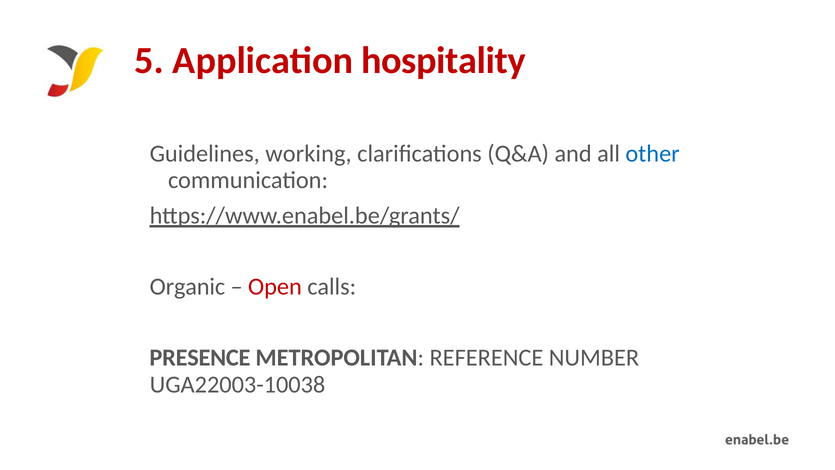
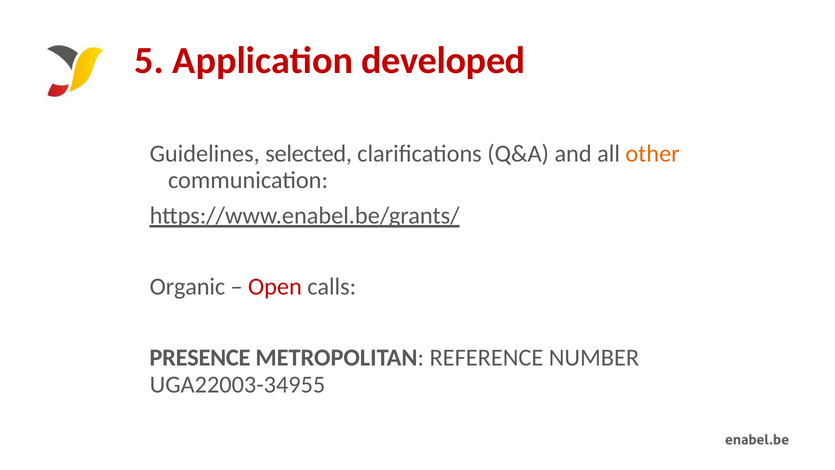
hospitality: hospitality -> developed (443, 61)
working: working -> selected (309, 153)
other colour: blue -> orange (653, 153)
UGA22003-10038: UGA22003-10038 -> UGA22003-34955 (238, 384)
